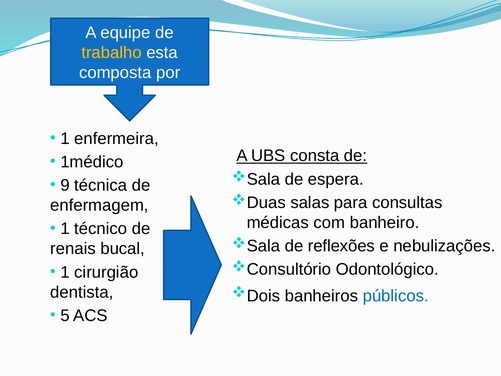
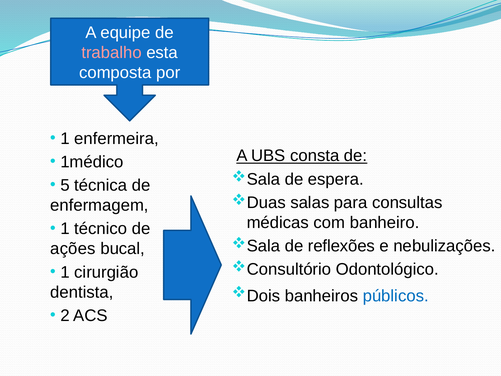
trabalho colour: yellow -> pink (112, 53)
9: 9 -> 5 (65, 185)
renais: renais -> ações (73, 249)
5: 5 -> 2 (65, 315)
